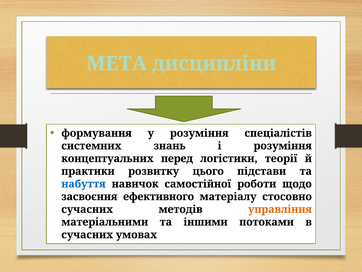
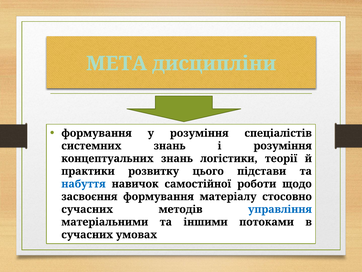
концептуальних перед: перед -> знань (177, 158)
засвоєння ефективного: ефективного -> формування (159, 196)
управління colour: orange -> blue (280, 209)
